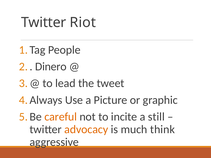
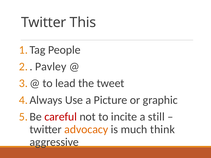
Riot: Riot -> This (83, 22)
Dinero: Dinero -> Pavley (51, 67)
careful colour: orange -> red (61, 117)
